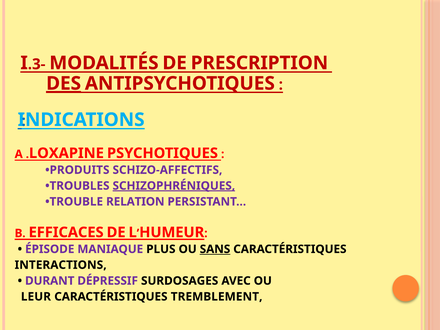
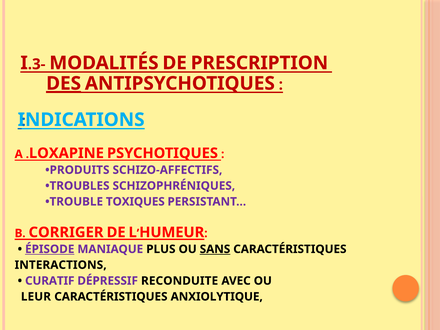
SCHIZOPHRÉNIQUES underline: present -> none (174, 186)
RELATION: RELATION -> TOXIQUES (135, 202)
EFFICACES: EFFICACES -> CORRIGER (66, 232)
ÉPISODE underline: none -> present (50, 249)
DURANT: DURANT -> CURATIF (50, 281)
SURDOSAGES: SURDOSAGES -> RECONDUITE (180, 281)
TREMBLEMENT: TREMBLEMENT -> ANXIOLYTIQUE (217, 297)
